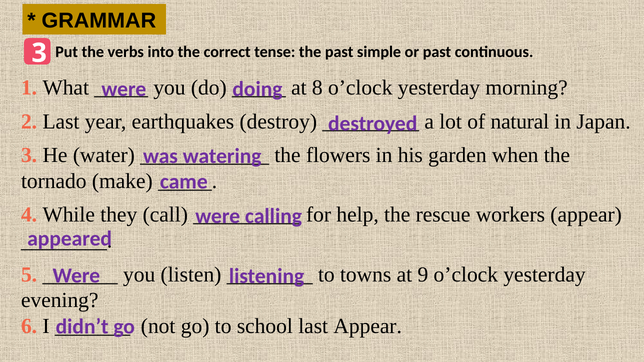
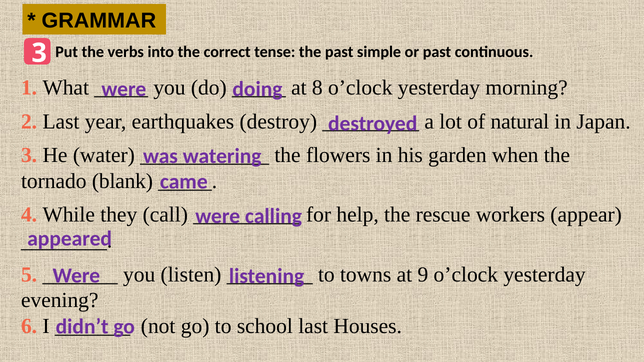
make: make -> blank (122, 181)
last Appear: Appear -> Houses (368, 326)
